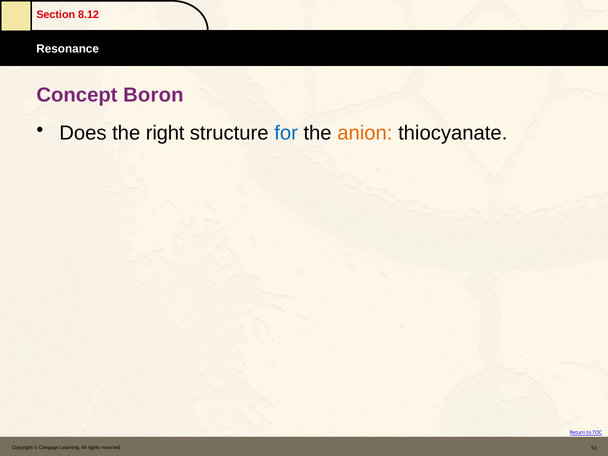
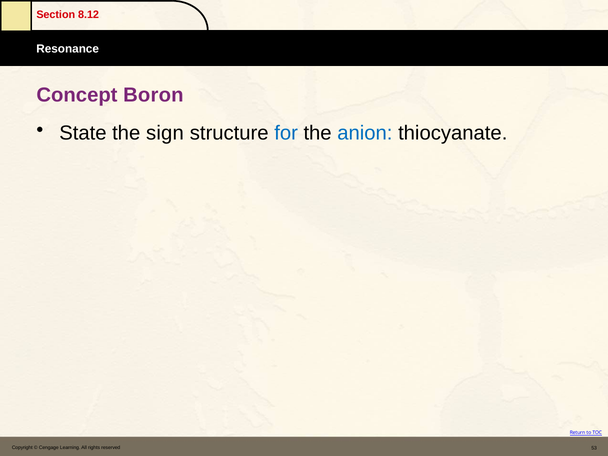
Does: Does -> State (83, 133)
right: right -> sign (165, 133)
anion colour: orange -> blue (365, 133)
